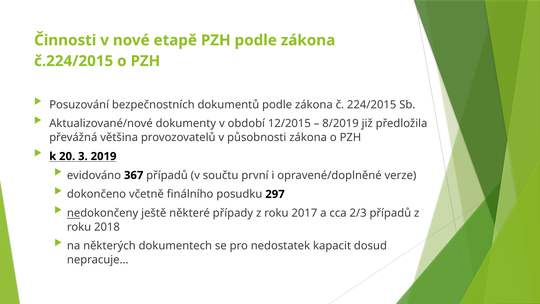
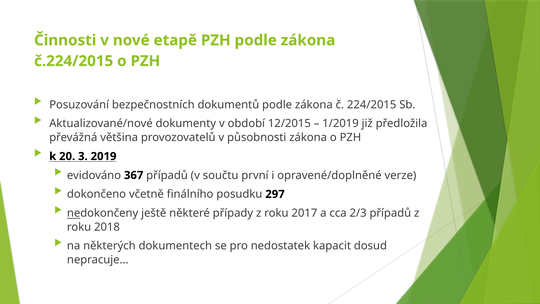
8/2019: 8/2019 -> 1/2019 (340, 123)
